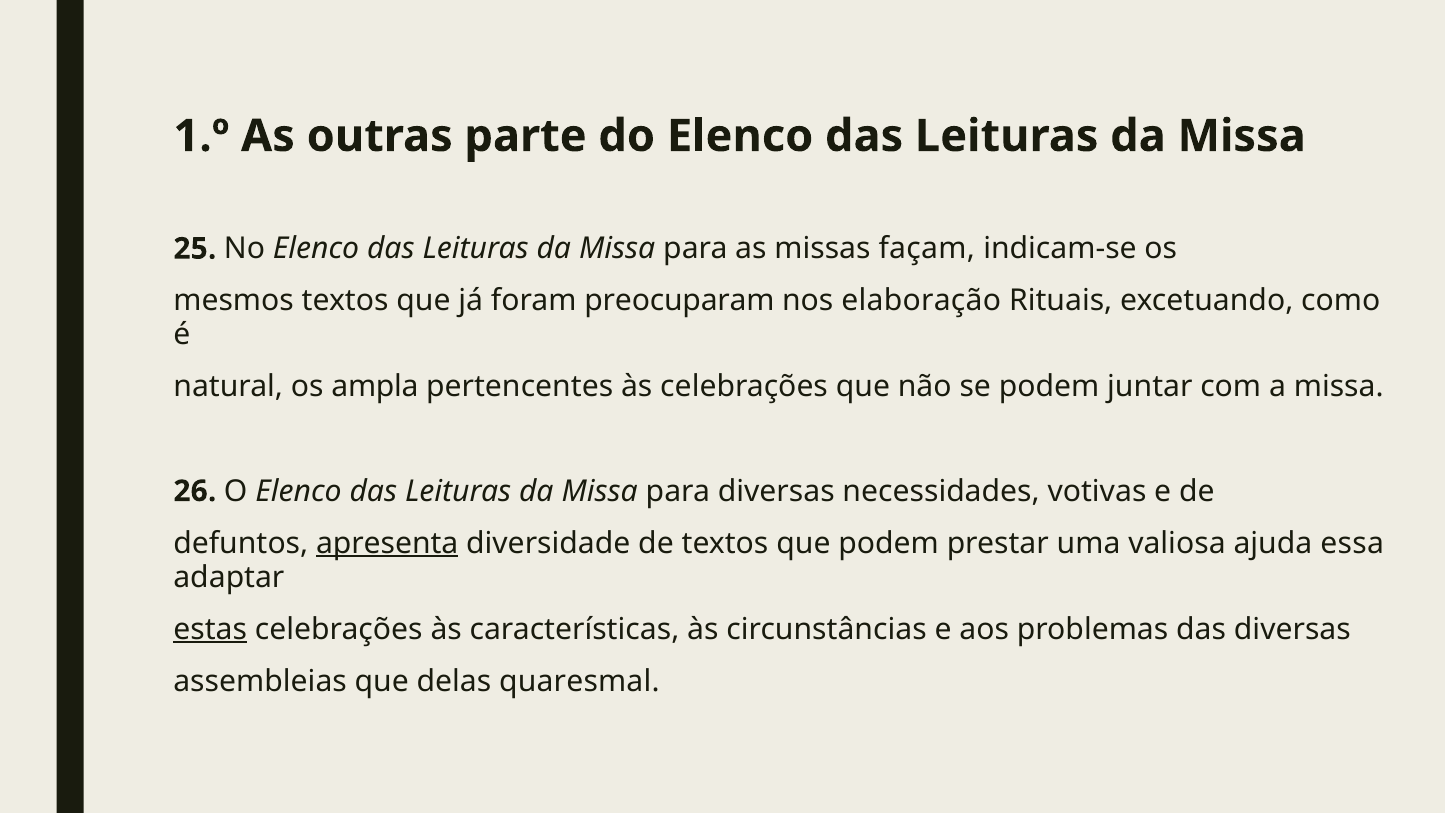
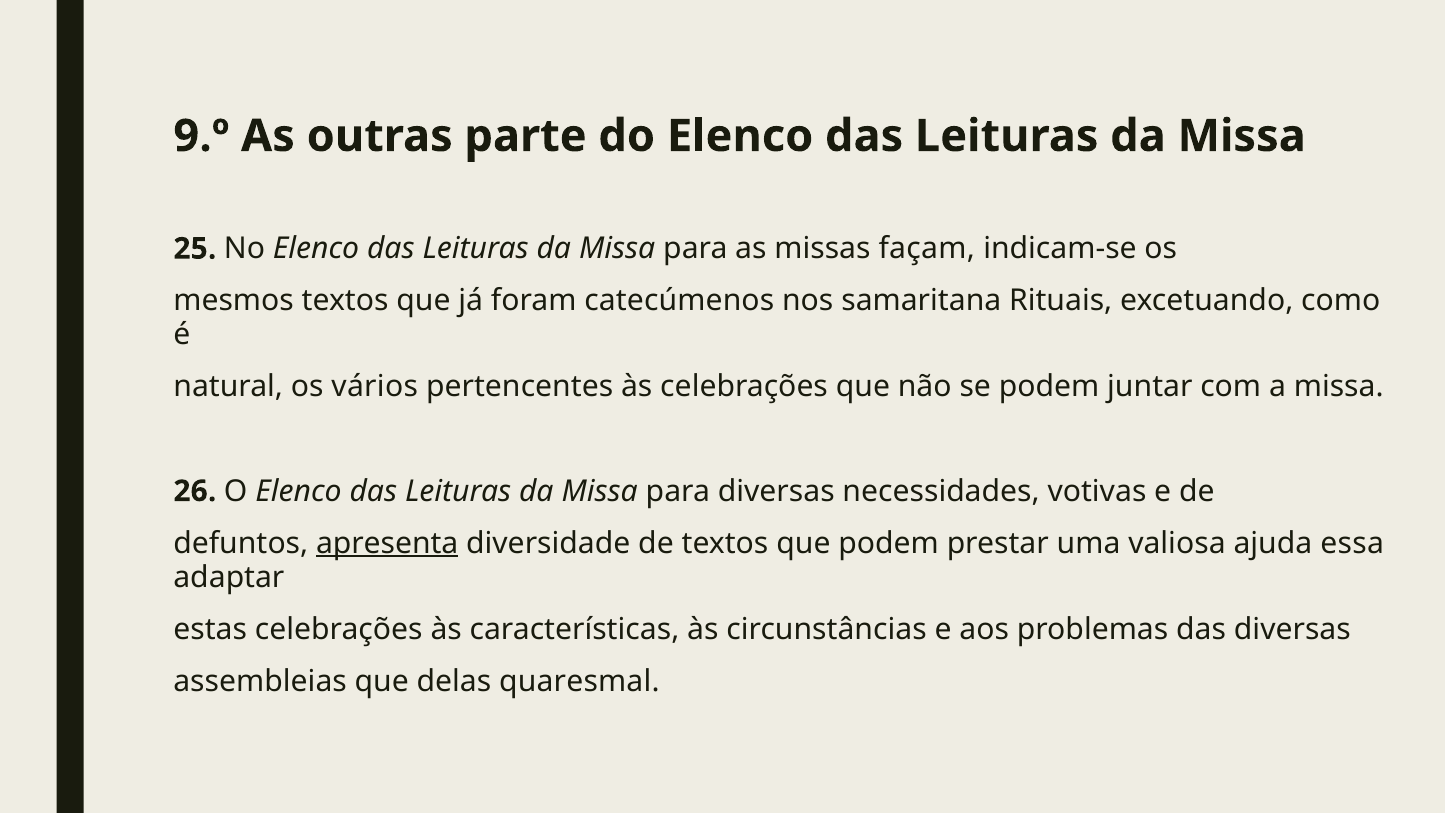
1.º: 1.º -> 9.º (201, 136)
preocuparam: preocuparam -> catecúmenos (679, 301)
elaboração: elaboração -> samaritana (921, 301)
ampla: ampla -> vários (375, 387)
estas underline: present -> none (210, 629)
